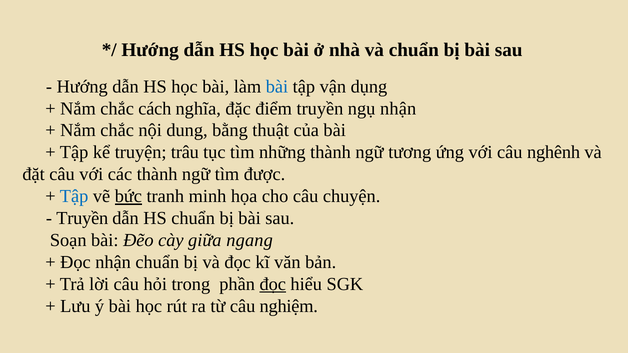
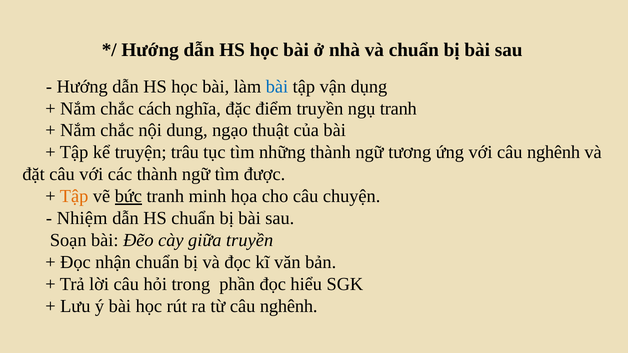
ngụ nhận: nhận -> tranh (398, 109)
bằng: bằng -> ngạo (230, 131)
Tập colour: blue -> orange (74, 196)
Truyền: Truyền -> Nhiệm (82, 218)
giữa ngang: ngang -> truyền (250, 240)
đọc underline: present -> none (273, 284)
từ câu nghiệm: nghiệm -> nghênh (289, 306)
